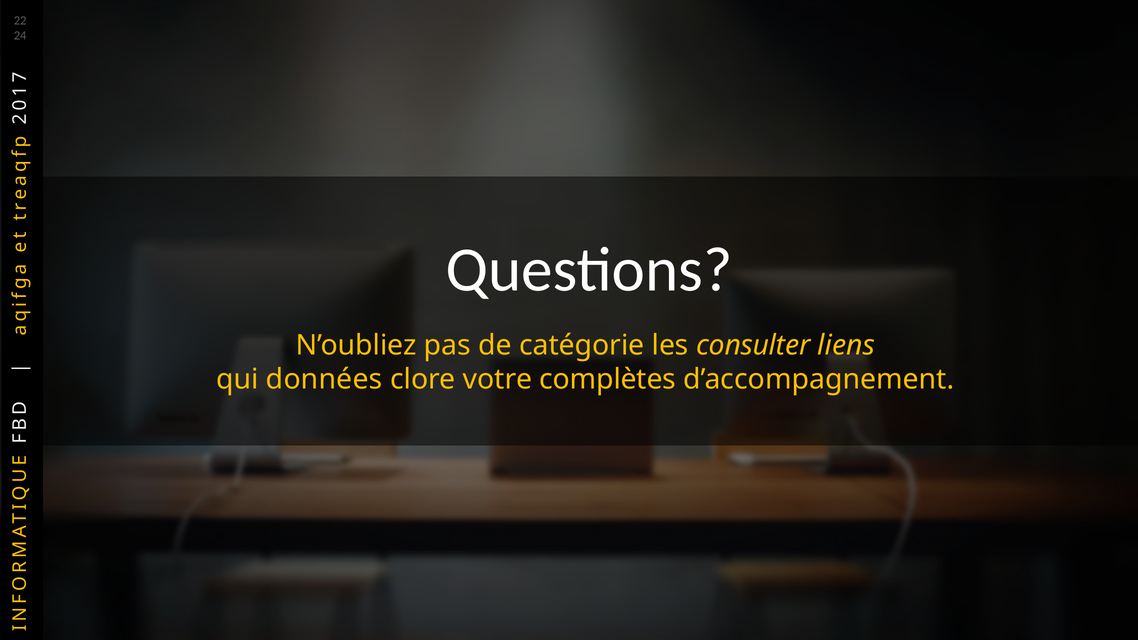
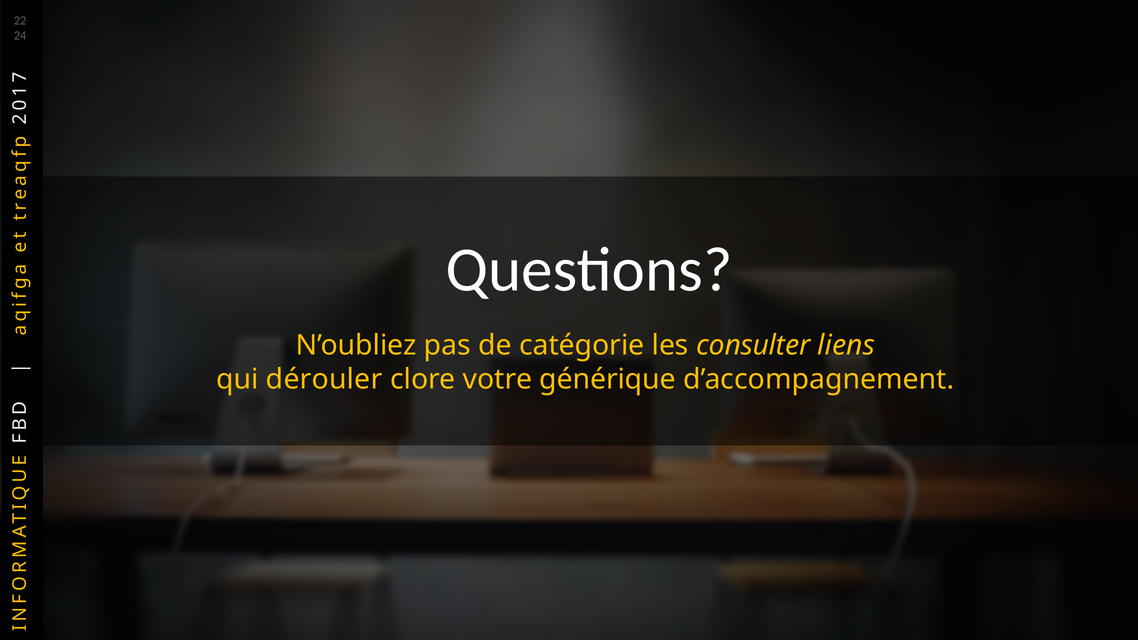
données: données -> dérouler (324, 379)
complètes: complètes -> générique (608, 379)
